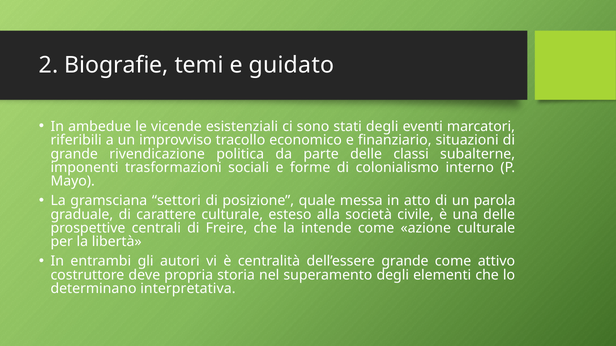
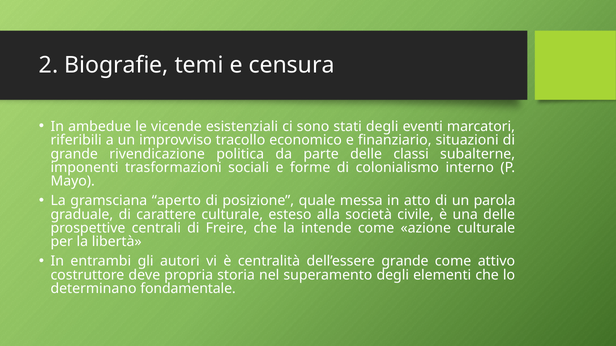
guidato: guidato -> censura (292, 65)
settori: settori -> aperto (176, 201)
interpretativa: interpretativa -> fondamentale (188, 289)
